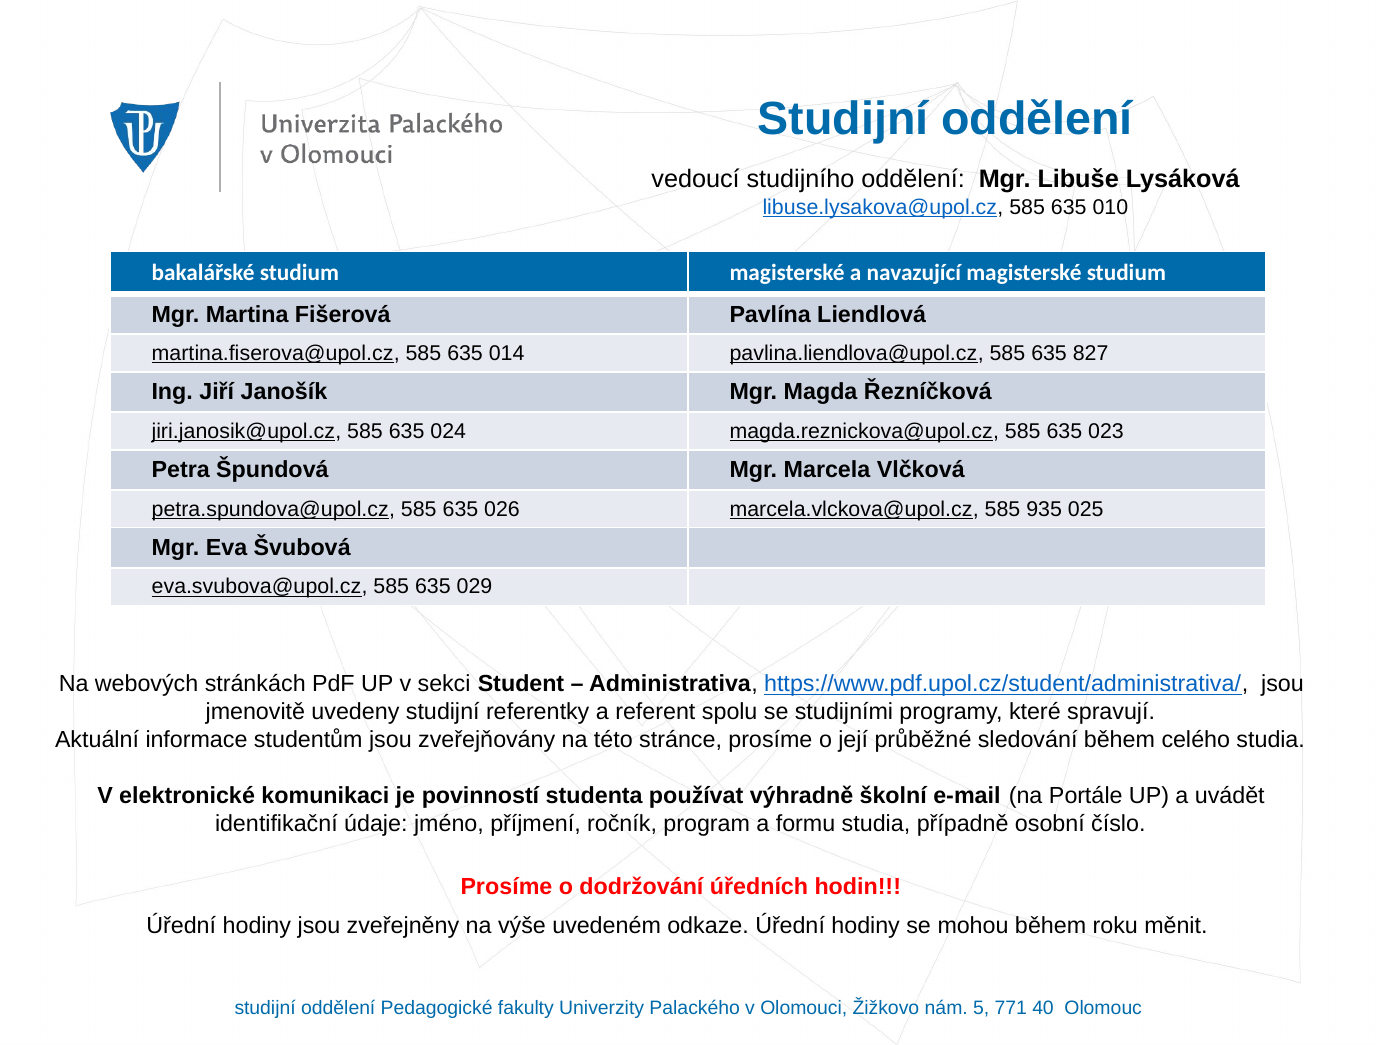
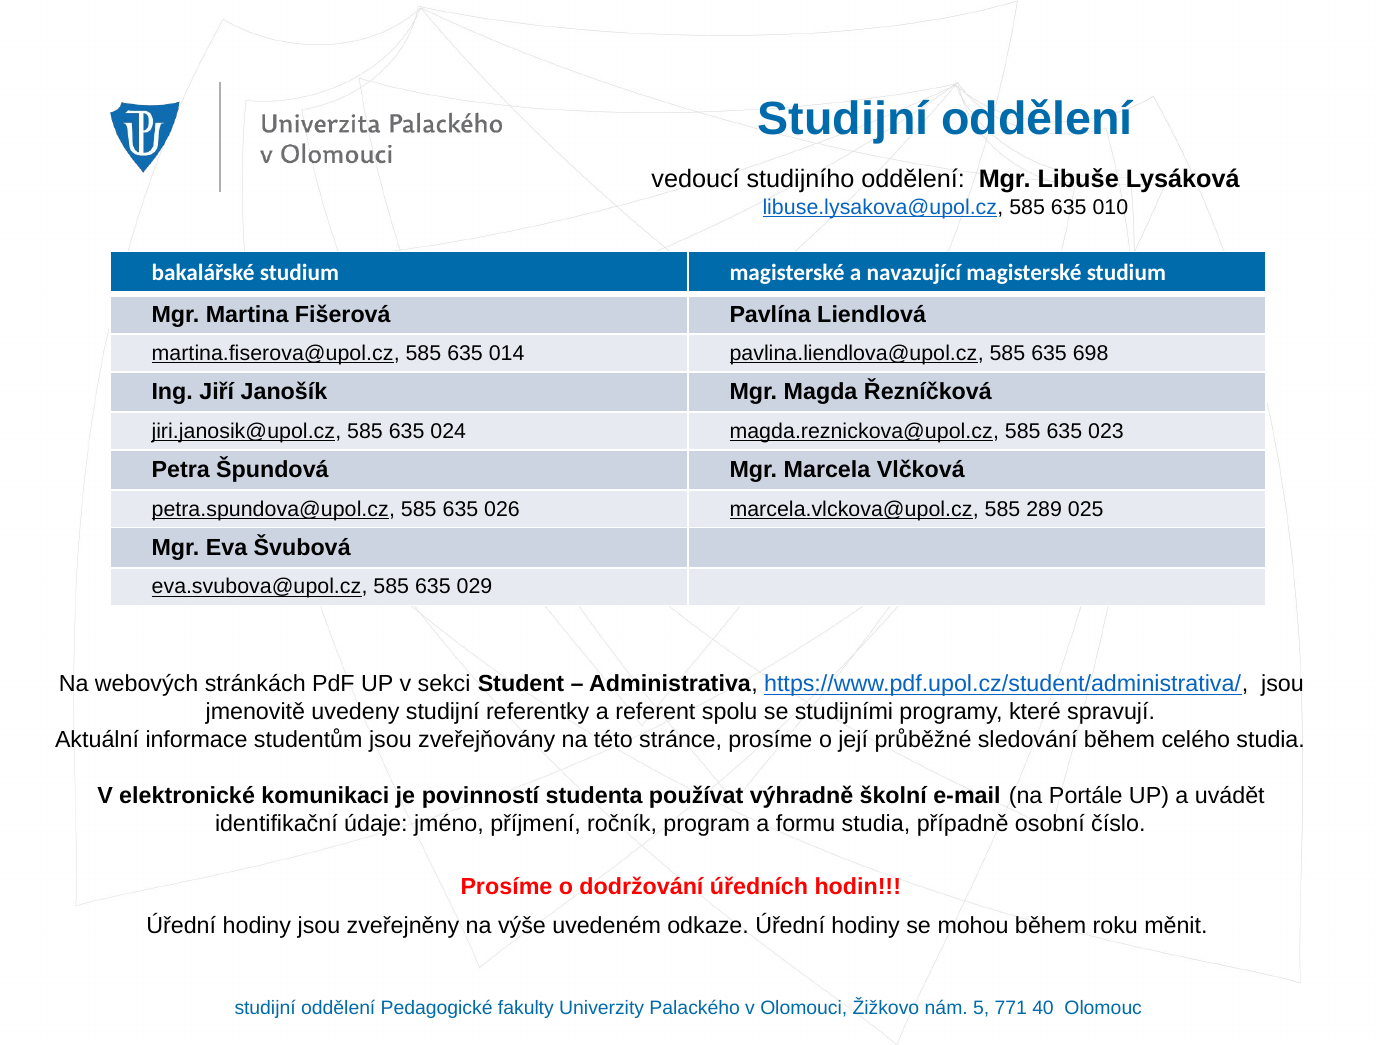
827: 827 -> 698 (1091, 354)
935: 935 -> 289 (1044, 509)
